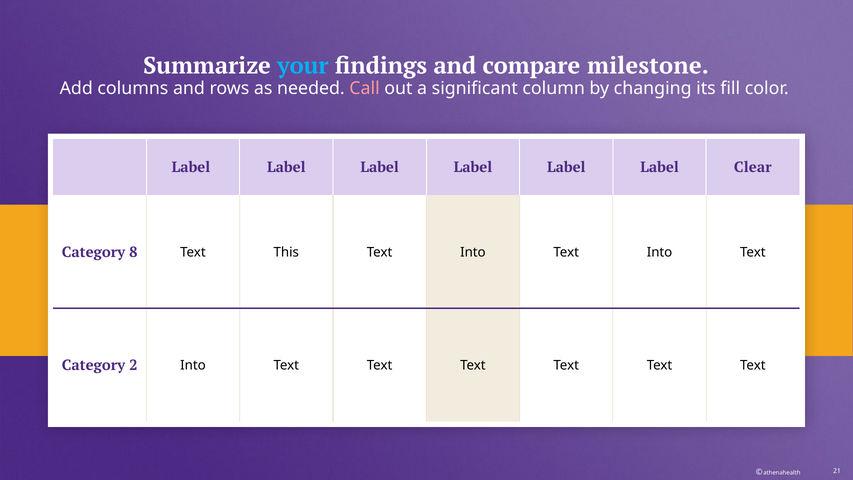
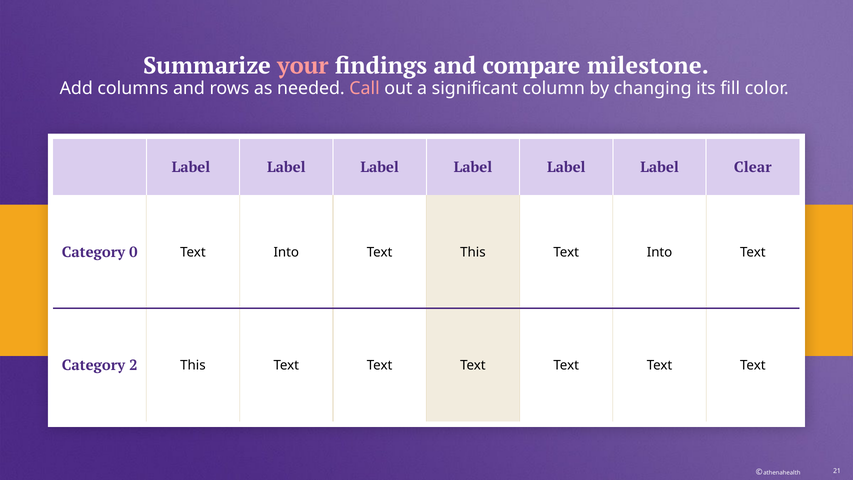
your colour: light blue -> pink (303, 66)
8: 8 -> 0 (133, 252)
This: This -> Into (286, 252)
Into: Into -> This (473, 252)
2 Into: Into -> This (193, 365)
